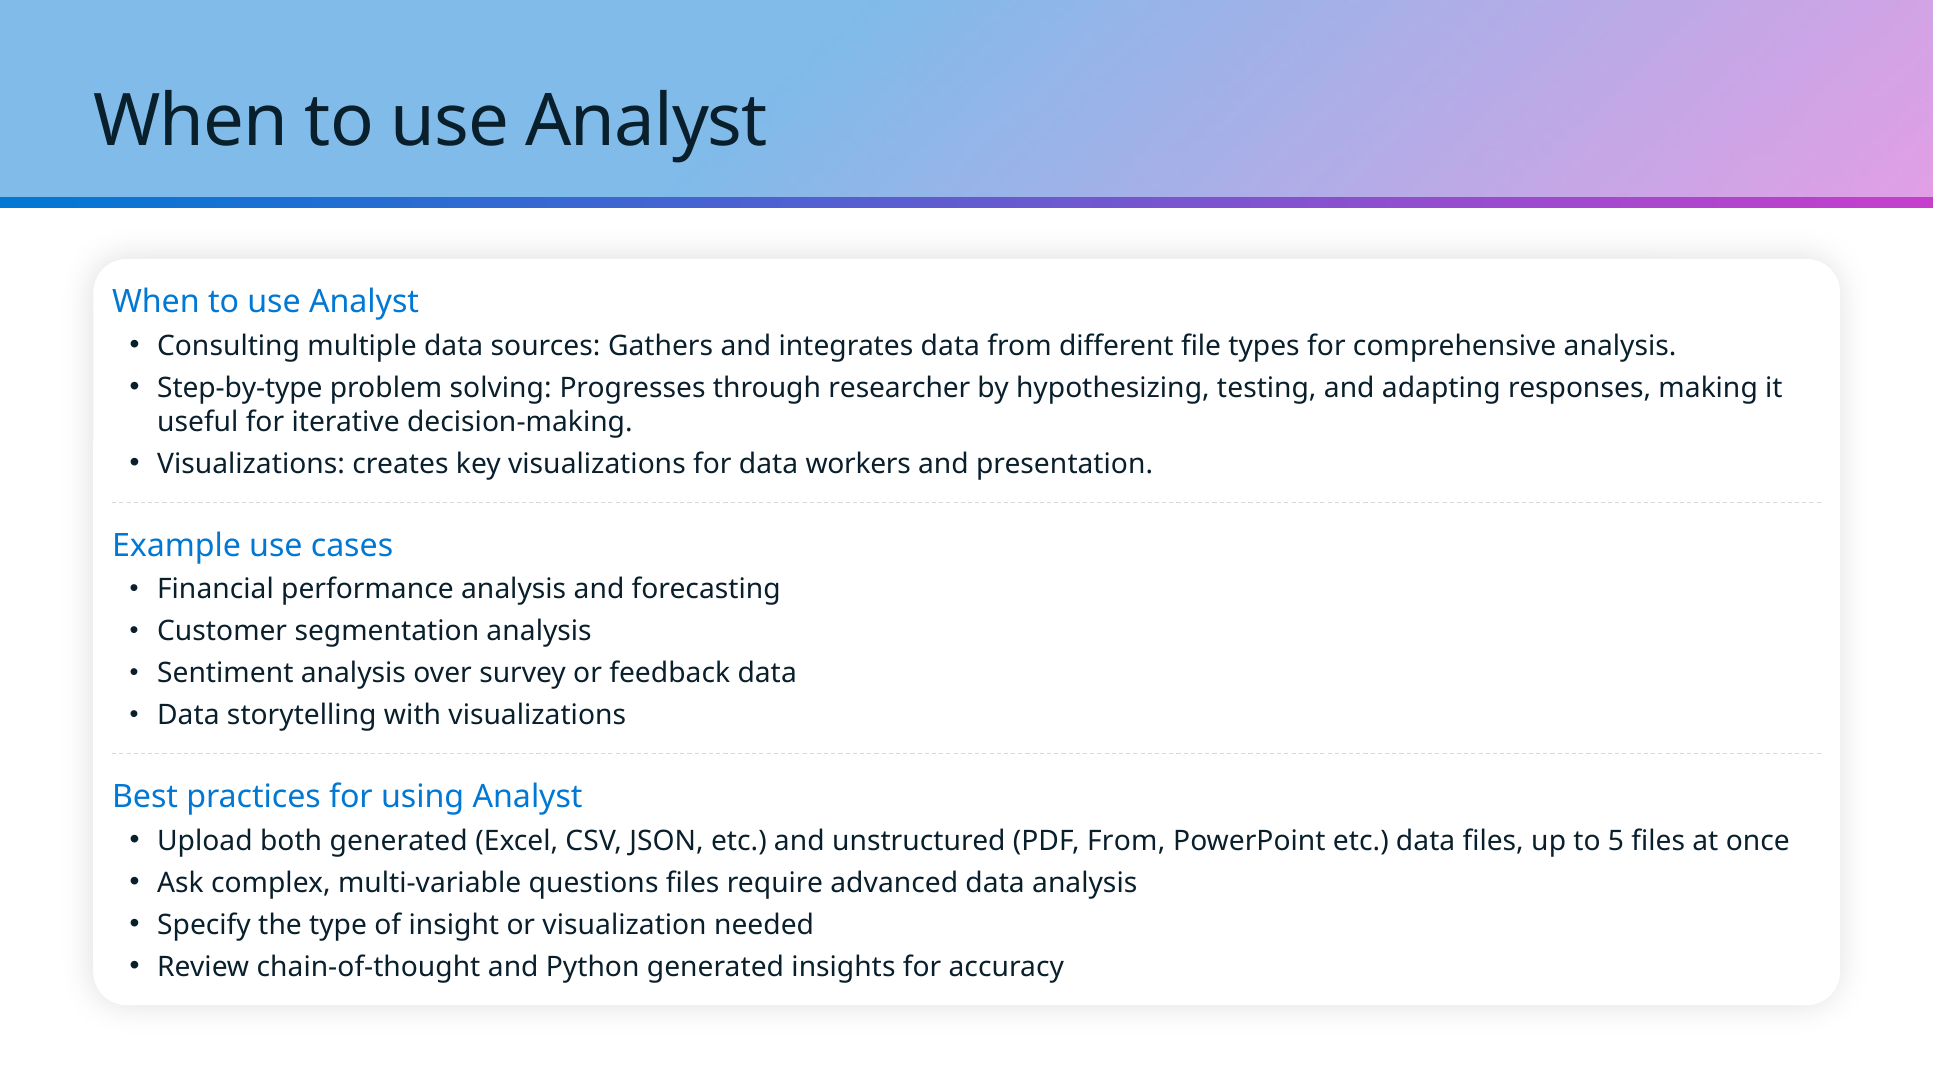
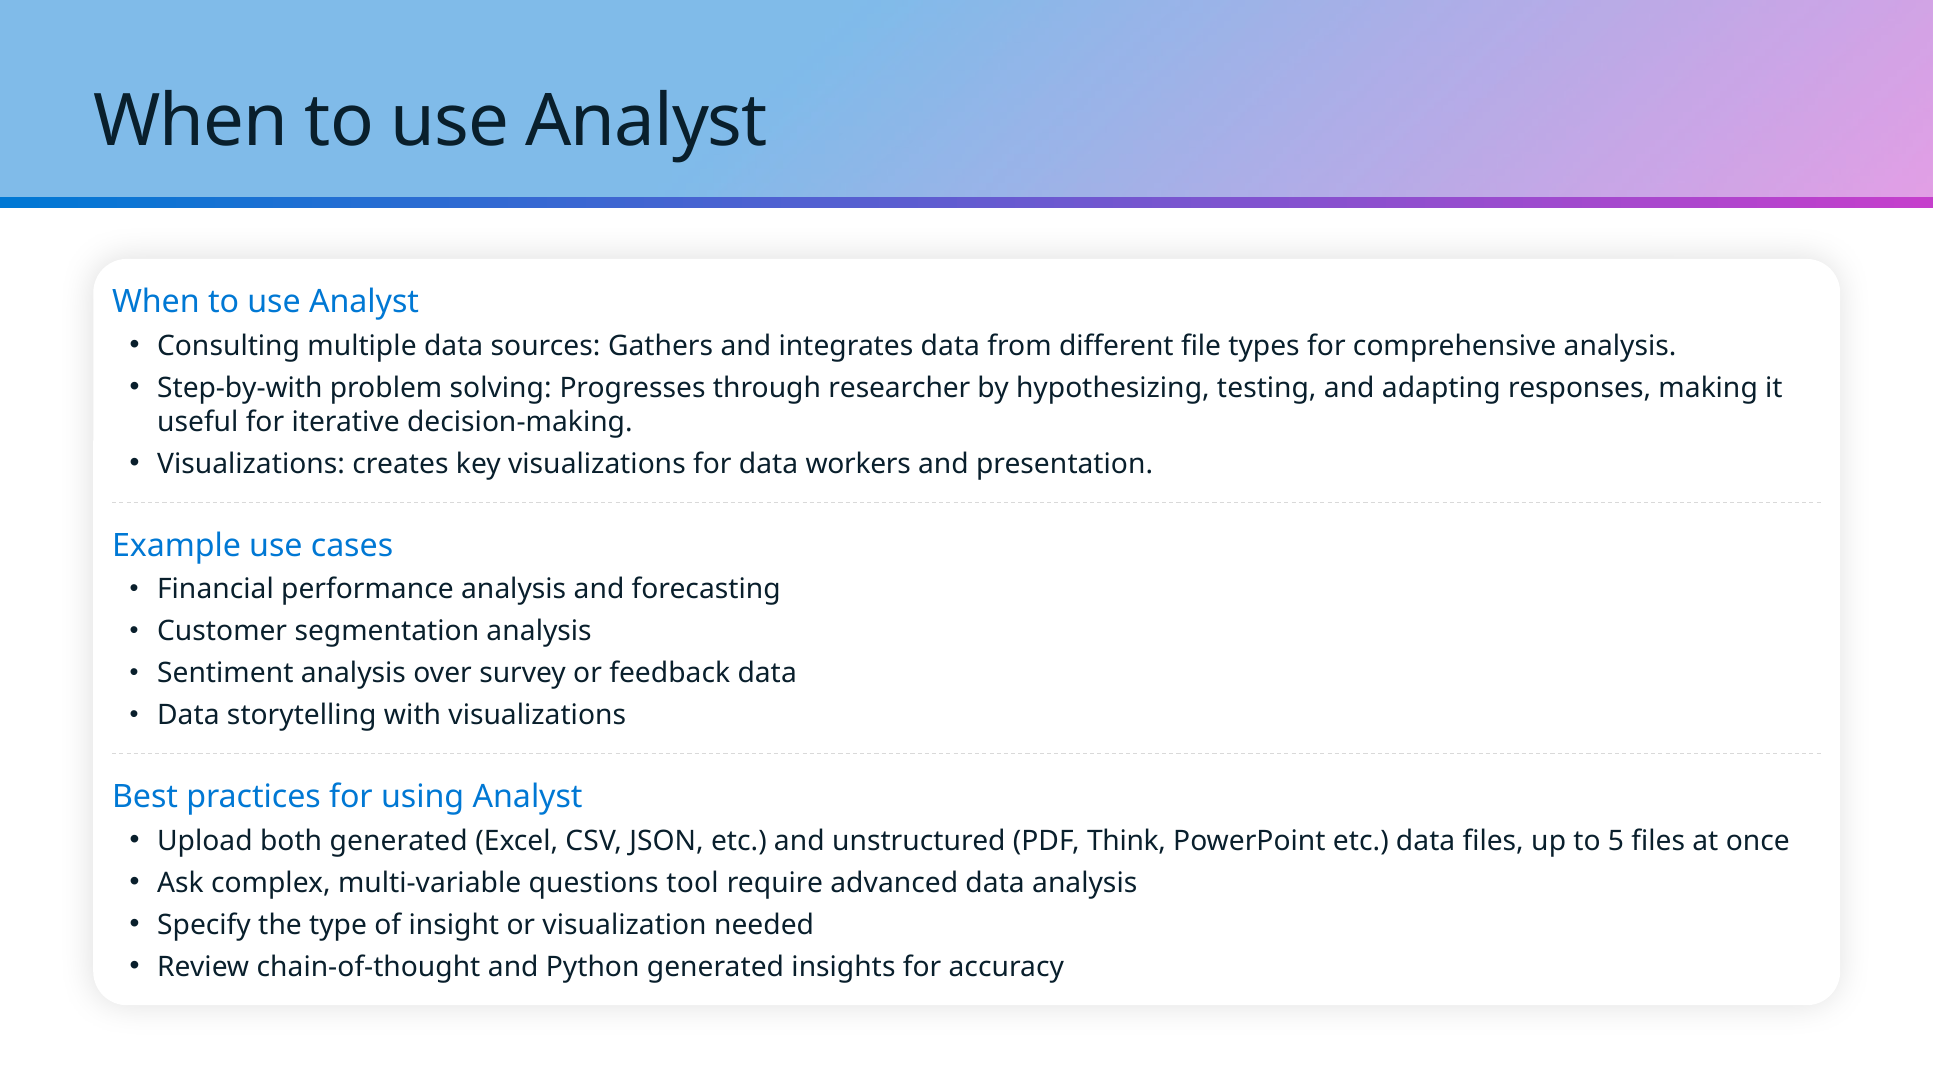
Step-by-type: Step-by-type -> Step-by-with (240, 388)
PDF From: From -> Think (1127, 841)
questions files: files -> tool (693, 882)
